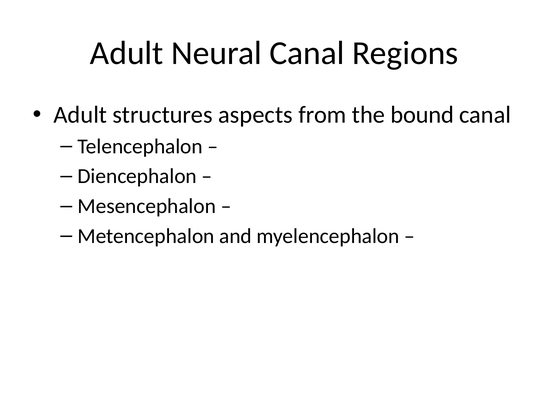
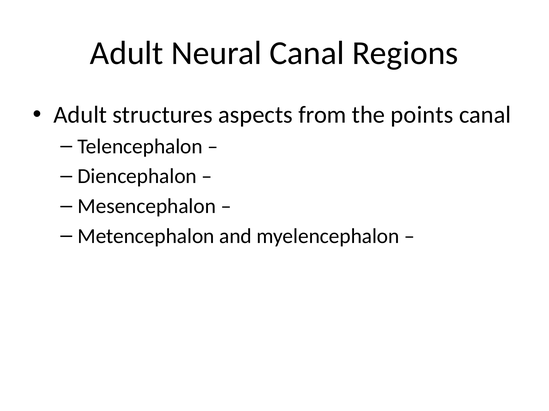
bound: bound -> points (422, 115)
